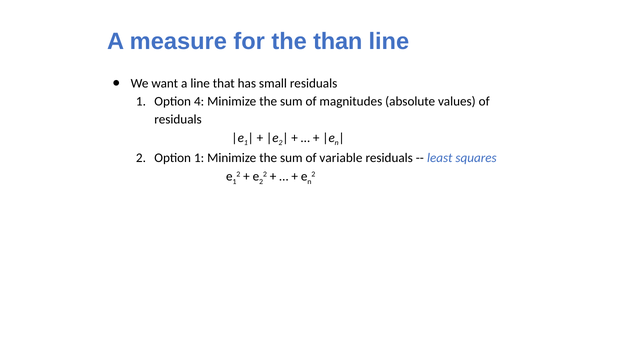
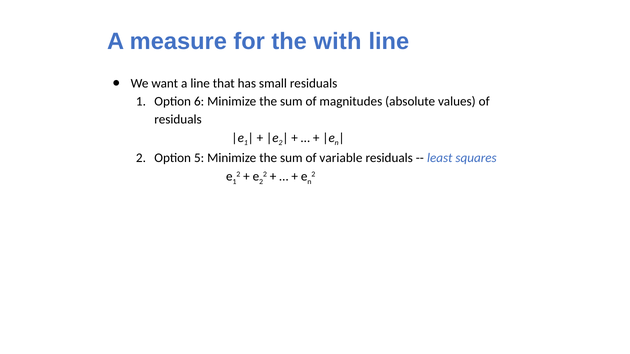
than: than -> with (338, 41)
4: 4 -> 6 (199, 101)
Option 1: 1 -> 5 (199, 158)
